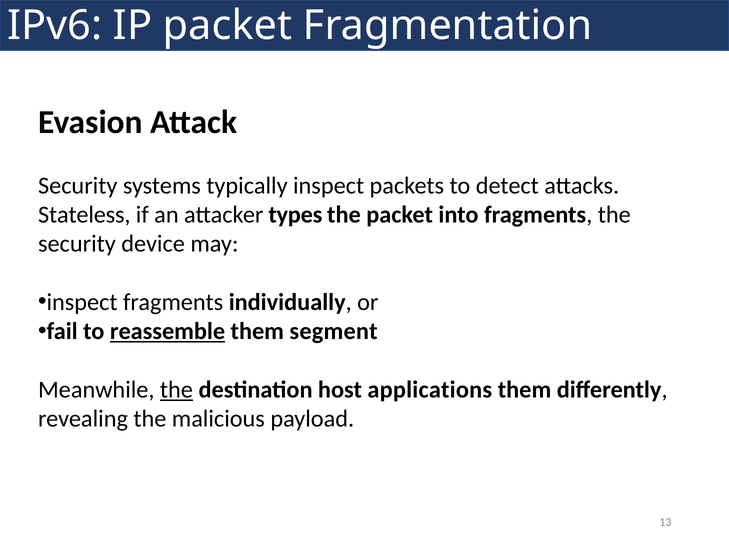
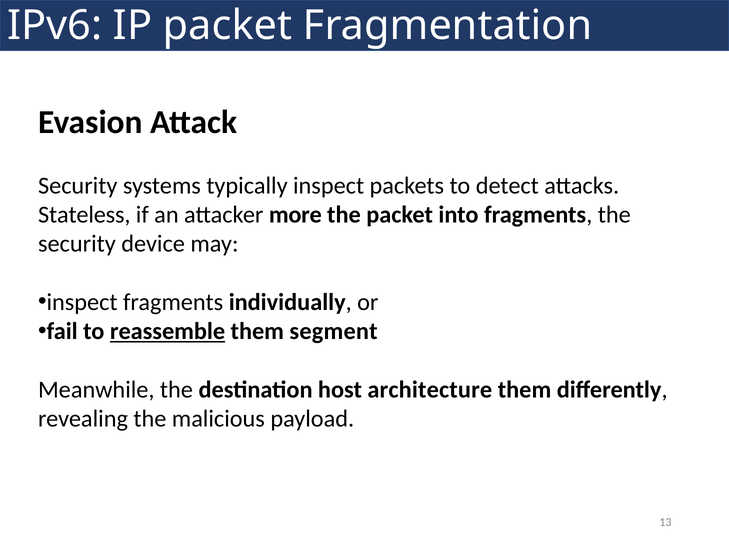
types: types -> more (295, 215)
the underline: present -> none (176, 390)
applications: applications -> architecture (430, 390)
